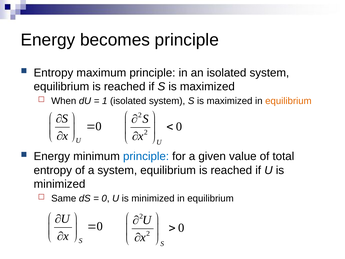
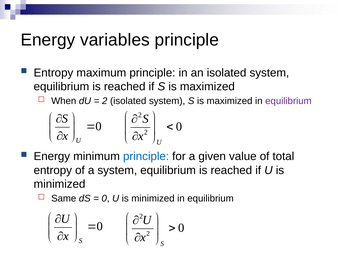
becomes: becomes -> variables (115, 40)
1: 1 -> 2 (105, 101)
equilibrium colour: orange -> purple (288, 101)
